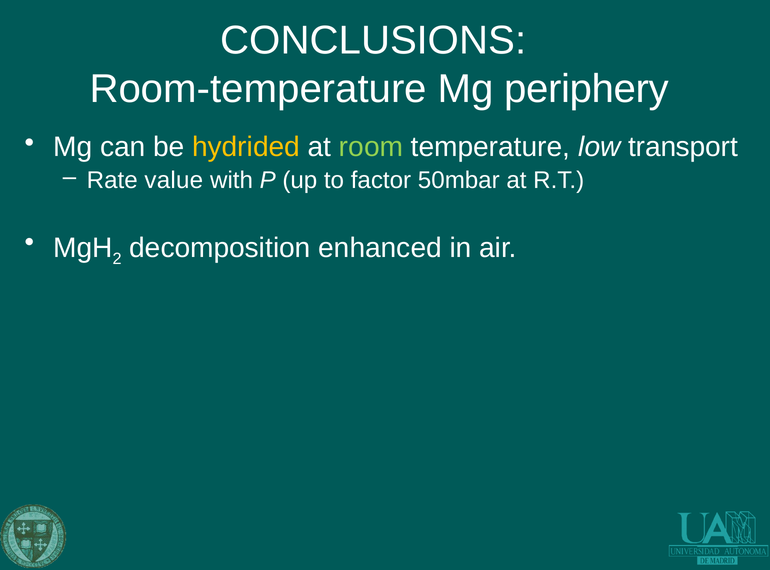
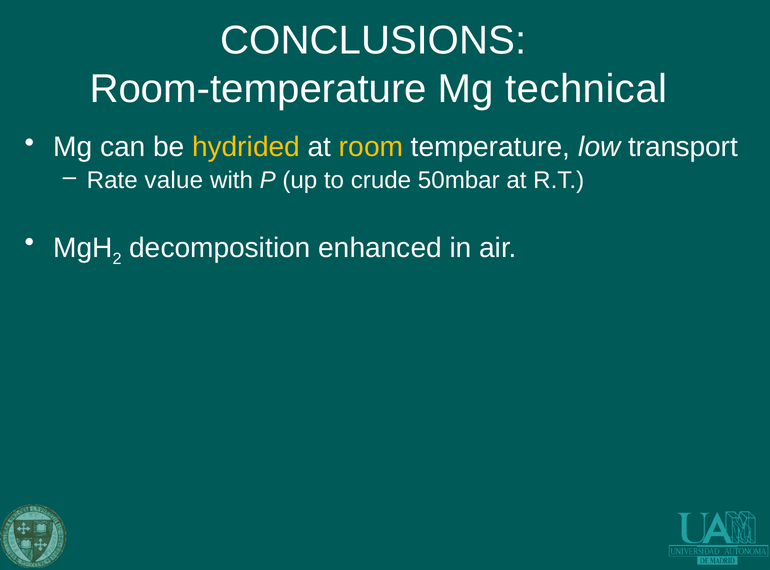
periphery: periphery -> technical (586, 89)
room colour: light green -> yellow (371, 147)
factor: factor -> crude (381, 180)
